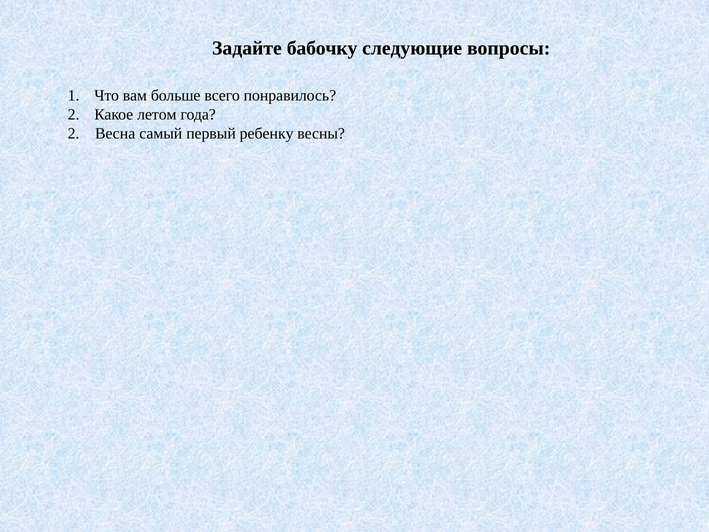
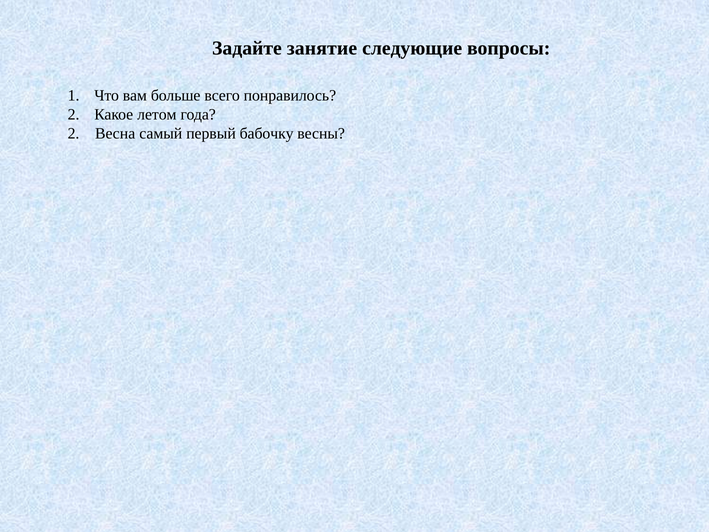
бабочку: бабочку -> занятие (322, 48)
ребенку: ребенку -> бабочку (267, 133)
